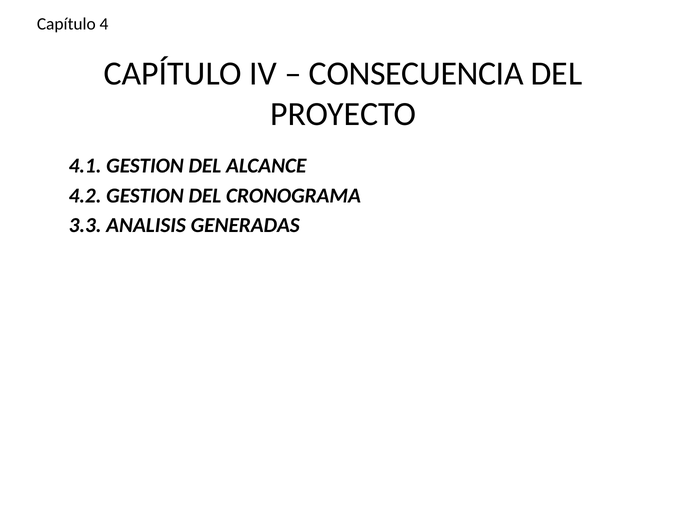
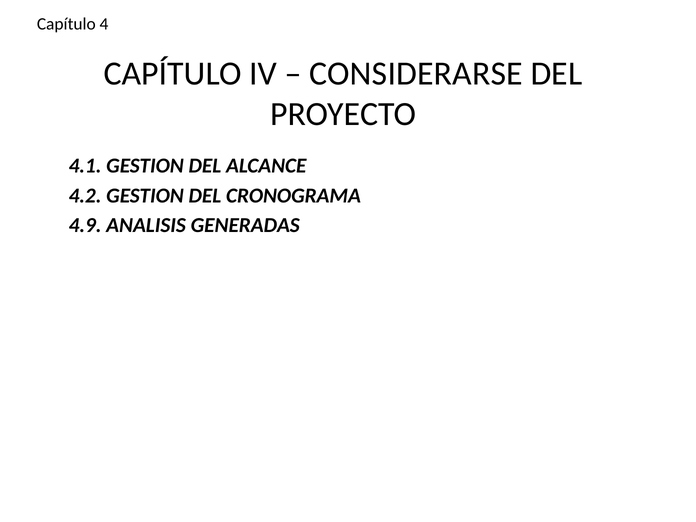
CONSECUENCIA: CONSECUENCIA -> CONSIDERARSE (416, 73)
3.3: 3.3 -> 4.9 (85, 225)
